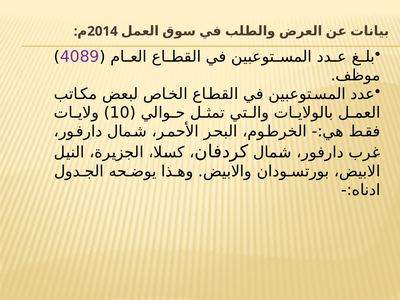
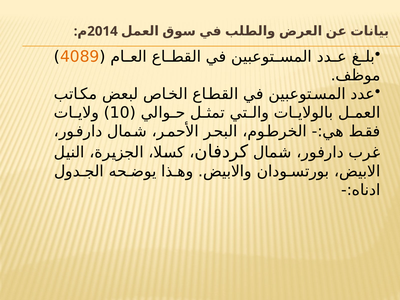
4089 colour: purple -> orange (80, 57)
